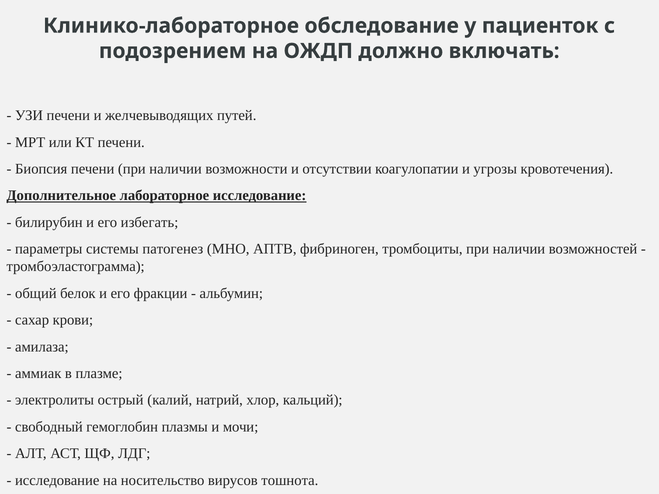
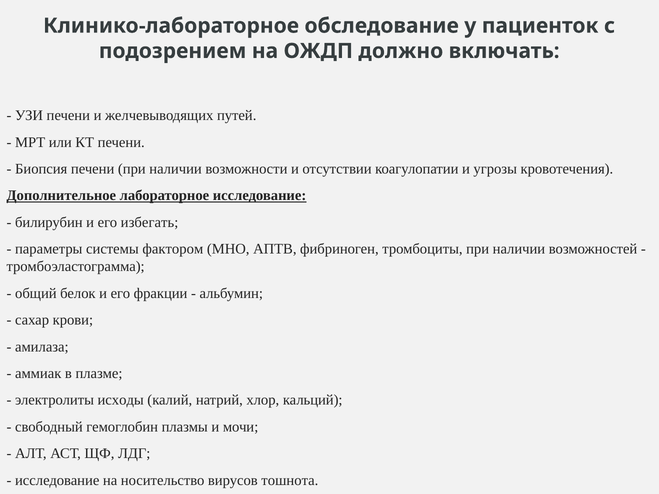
патогенез: патогенез -> фактором (173, 249)
острый: острый -> исходы (121, 400)
